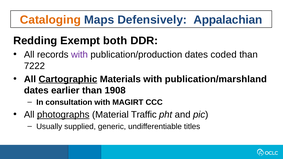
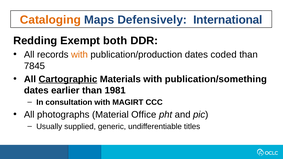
Appalachian: Appalachian -> International (228, 20)
with colour: purple -> orange (79, 55)
7222: 7222 -> 7845 (34, 66)
publication/marshland: publication/marshland -> publication/something (216, 79)
1908: 1908 -> 1981 (115, 91)
photographs underline: present -> none (63, 115)
Traffic: Traffic -> Office (144, 115)
